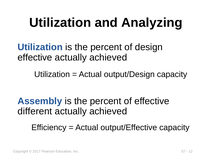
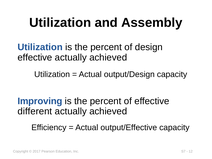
Analyzing: Analyzing -> Assembly (152, 23)
Assembly: Assembly -> Improving (40, 101)
